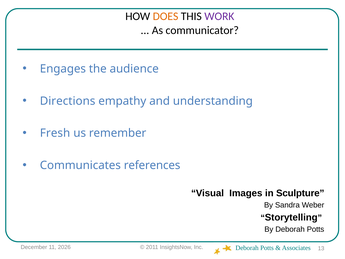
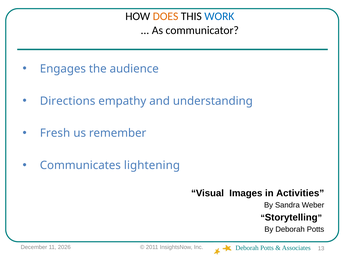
WORK colour: purple -> blue (219, 16)
references: references -> lightening (152, 165)
Sculpture: Sculpture -> Activities (300, 193)
